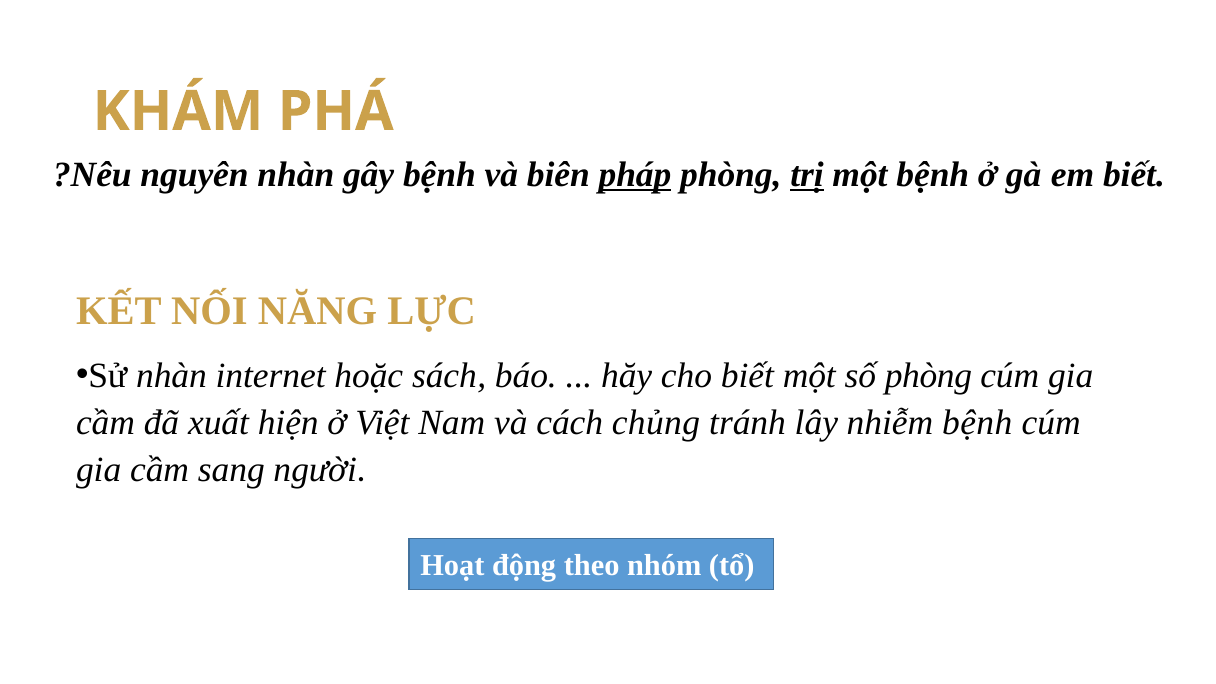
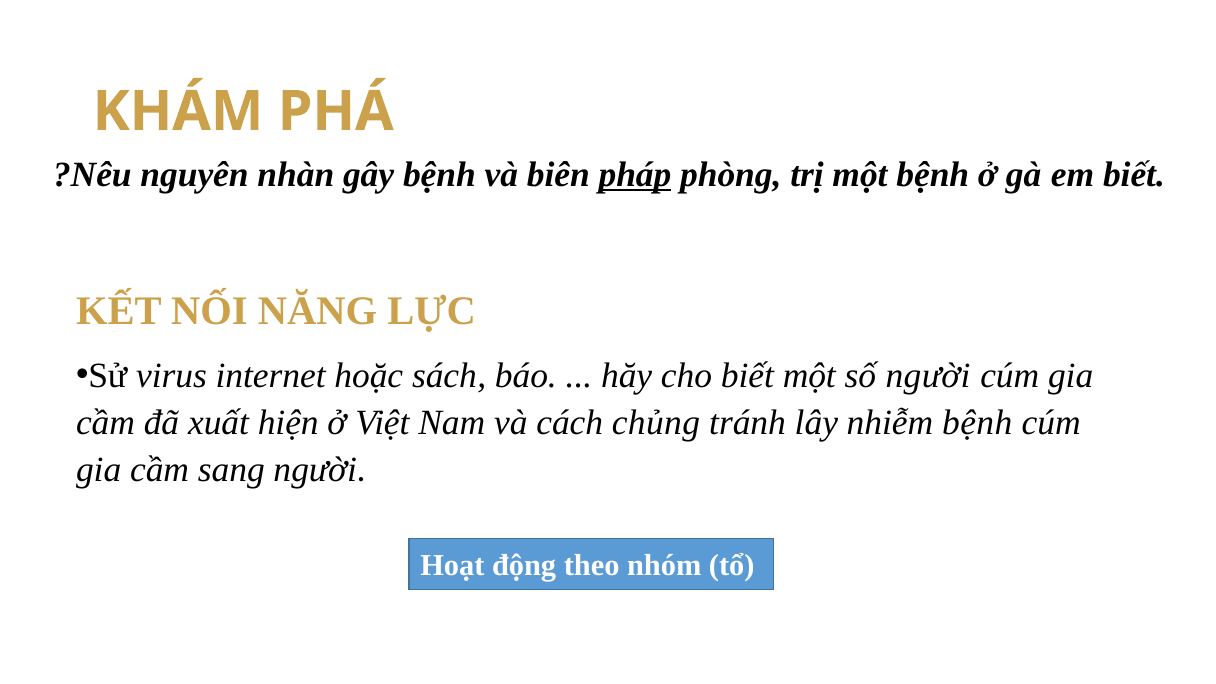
trị underline: present -> none (807, 175)
Sử nhàn: nhàn -> virus (171, 376)
số phòng: phòng -> người (928, 376)
